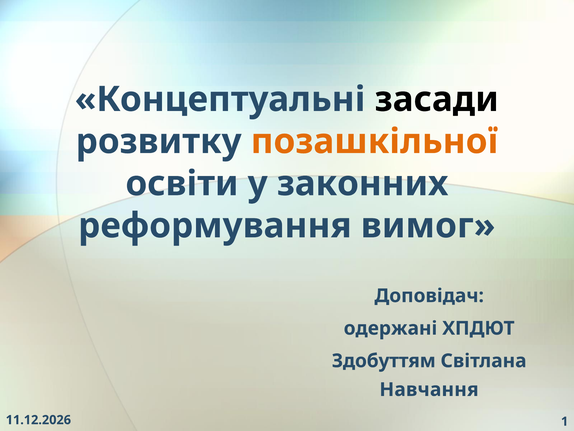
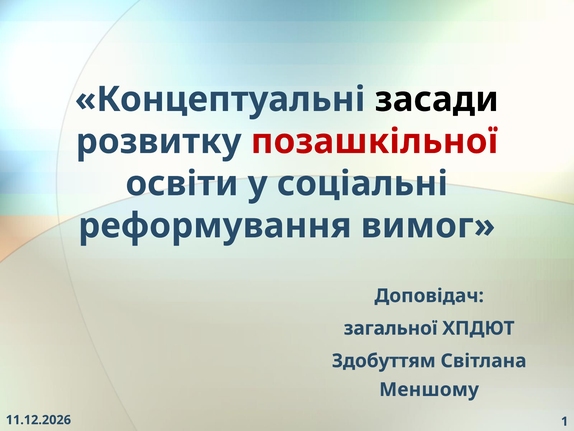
позашкільної colour: orange -> red (374, 141)
законних: законних -> соціальні (362, 183)
одержані: одержані -> загальної (391, 328)
Навчання: Навчання -> Меншому (429, 389)
